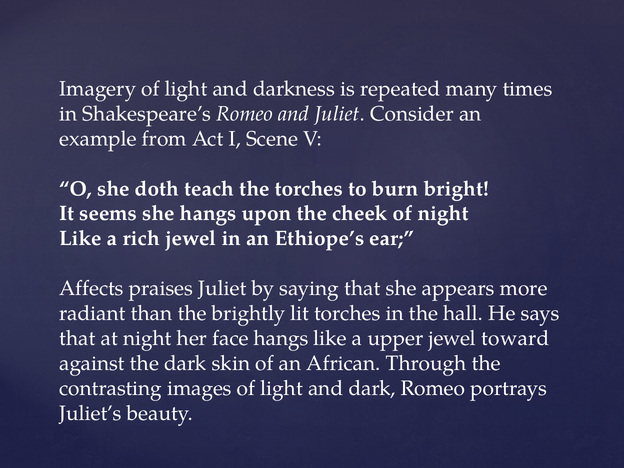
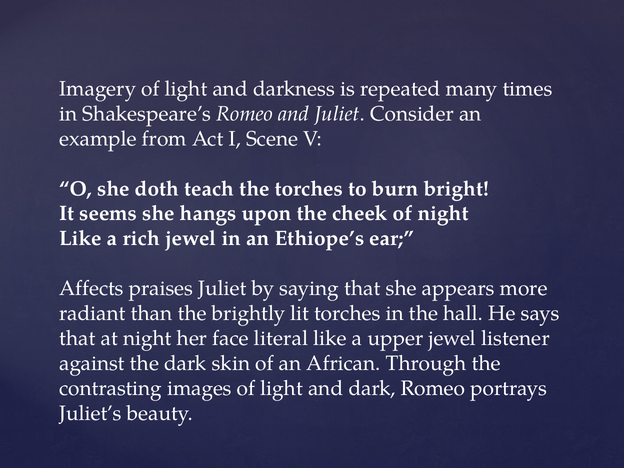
face hangs: hangs -> literal (281, 338)
toward: toward -> listener (515, 338)
